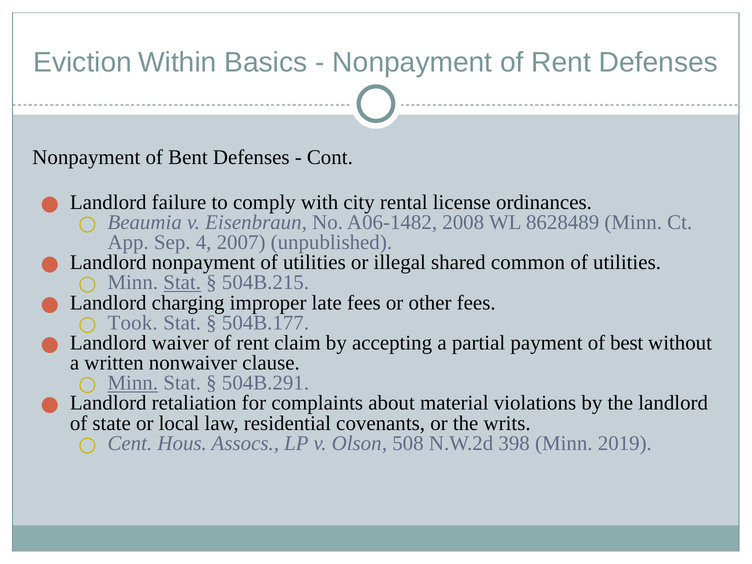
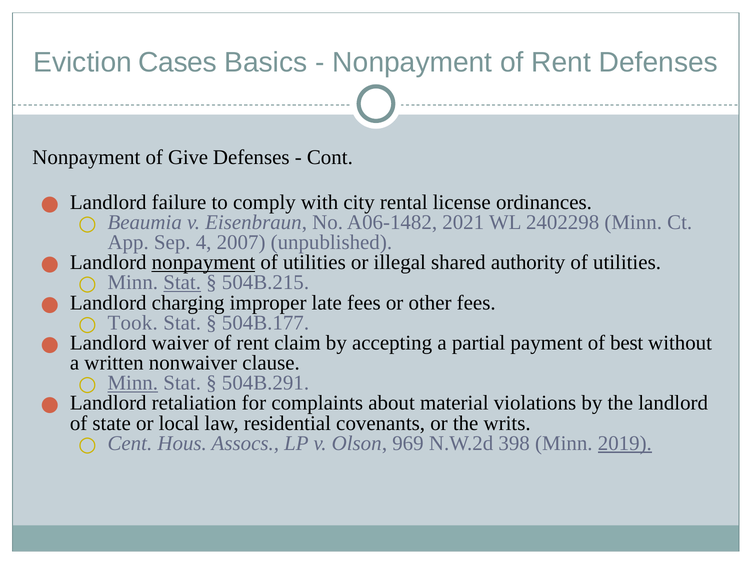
Within: Within -> Cases (178, 62)
Bent: Bent -> Give (188, 157)
2008: 2008 -> 2021 (463, 222)
8628489: 8628489 -> 2402298 (563, 222)
nonpayment underline: none -> present (203, 263)
common: common -> authority (528, 263)
508: 508 -> 969 (408, 443)
2019 underline: none -> present (625, 443)
